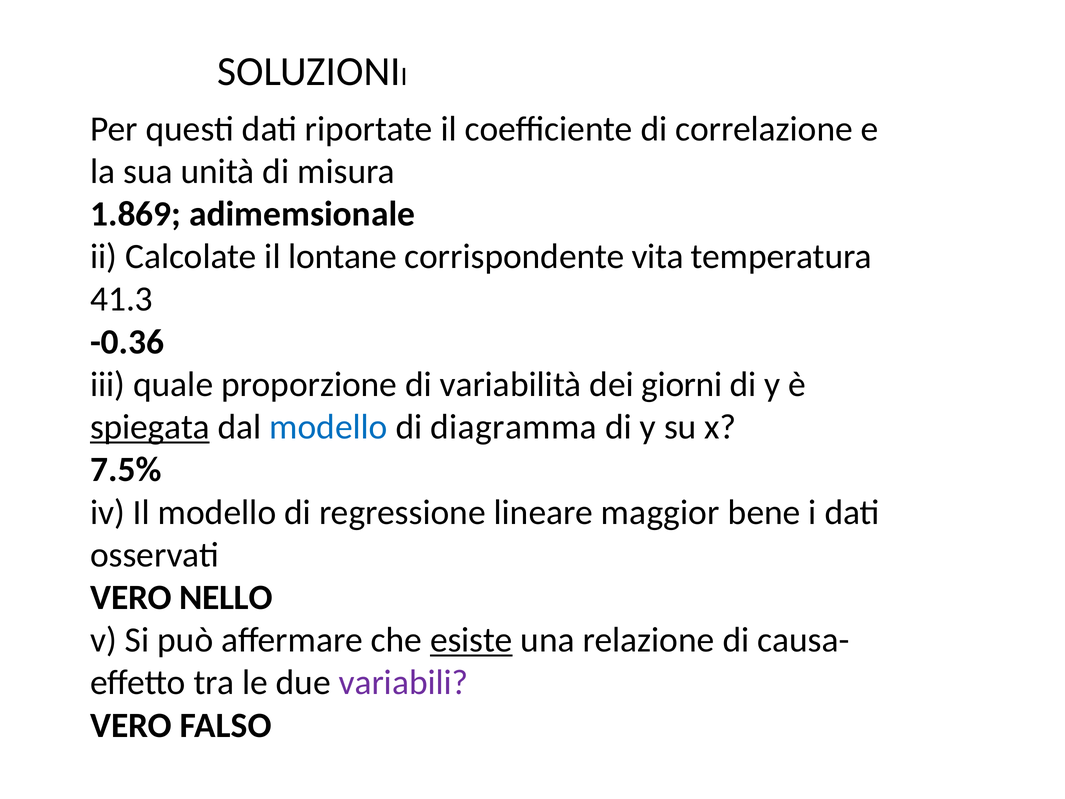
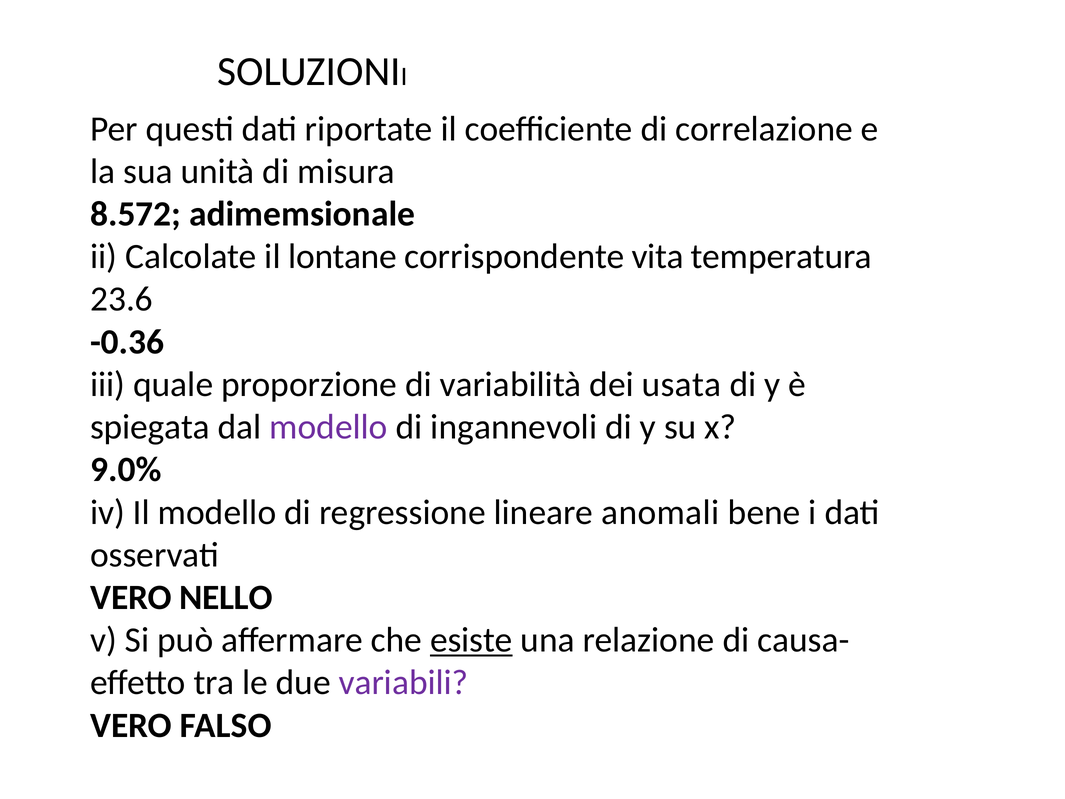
1.869: 1.869 -> 8.572 (136, 214)
41.3: 41.3 -> 23.6 (121, 299)
giorni: giorni -> usata (682, 384)
spiegata underline: present -> none (150, 427)
modello colour: blue -> purple (329, 427)
diagramma: diagramma -> ingannevoli (514, 427)
7.5%: 7.5% -> 9.0% (126, 470)
maggior: maggior -> anomali (660, 512)
